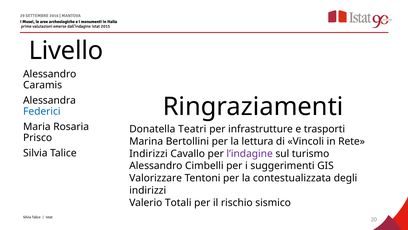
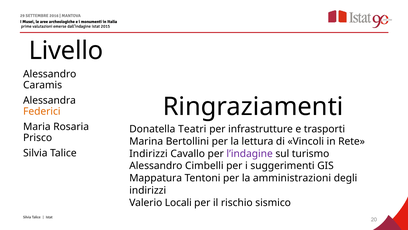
Federici colour: blue -> orange (42, 111)
Valorizzare: Valorizzare -> Mappatura (156, 178)
contestualizzata: contestualizzata -> amministrazioni (292, 178)
Totali: Totali -> Locali (178, 202)
